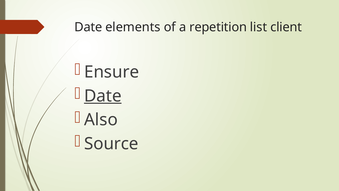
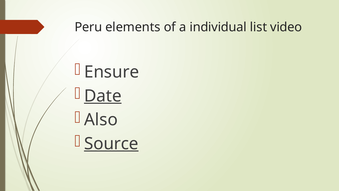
Date: Date -> Peru (88, 27)
repetition: repetition -> individual (218, 27)
client: client -> video (286, 27)
Source underline: none -> present (111, 144)
